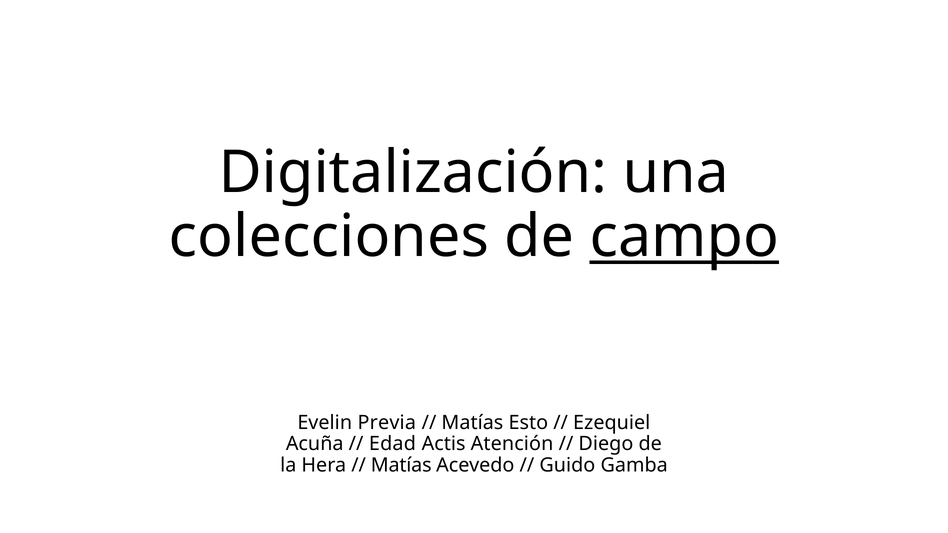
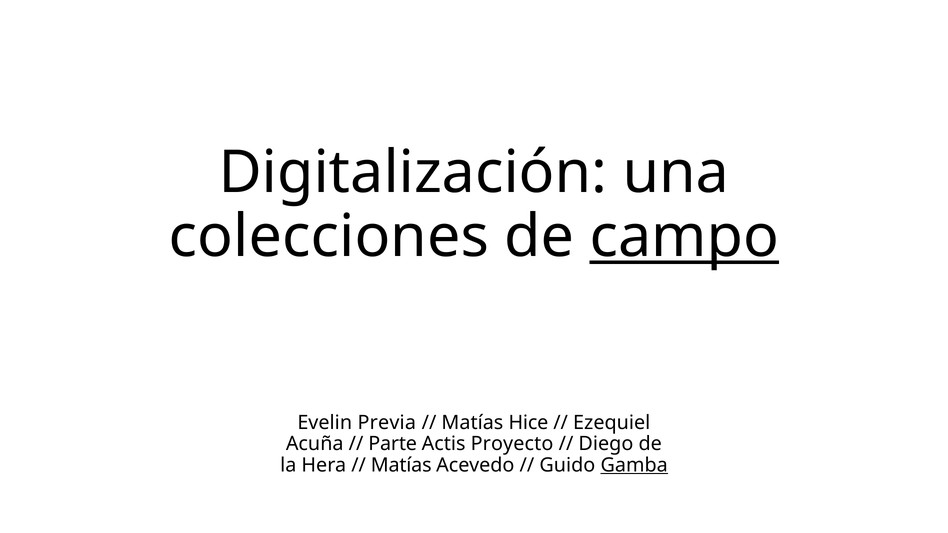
Esto: Esto -> Hice (528, 423)
Edad: Edad -> Parte (393, 444)
Atención: Atención -> Proyecto (512, 444)
Gamba underline: none -> present (634, 465)
